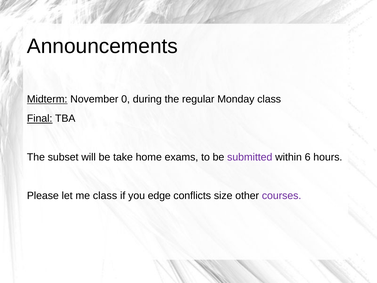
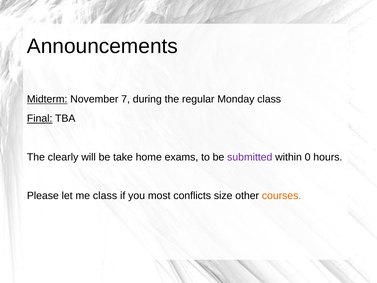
0: 0 -> 7 (126, 99)
subset: subset -> clearly (63, 157)
6: 6 -> 0 (308, 157)
edge: edge -> most (159, 195)
courses colour: purple -> orange (282, 195)
